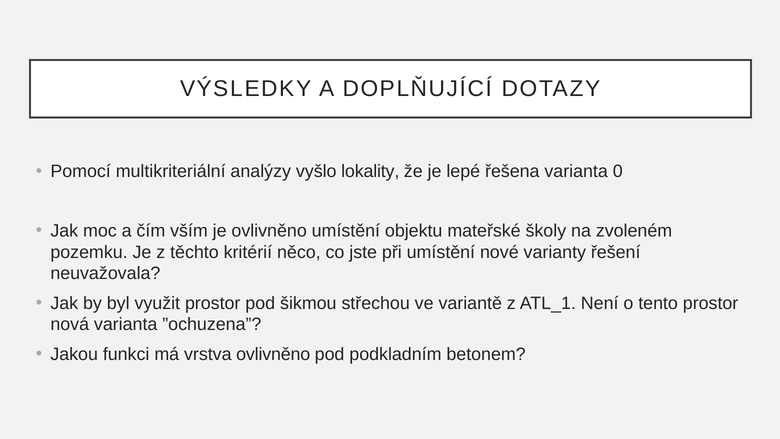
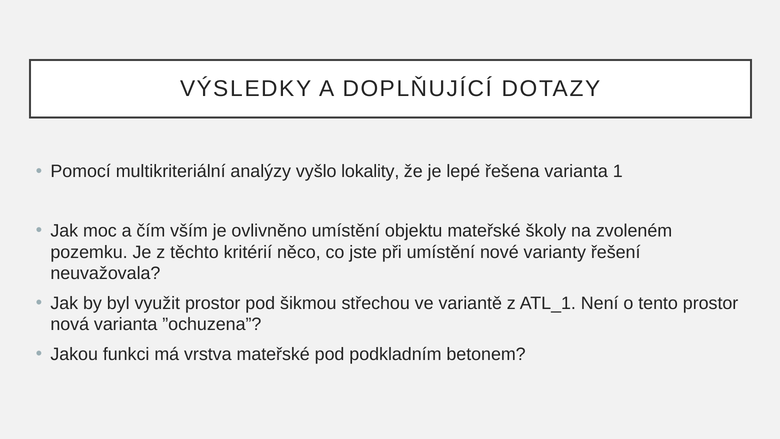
0: 0 -> 1 (618, 171)
vrstva ovlivněno: ovlivněno -> mateřské (273, 354)
